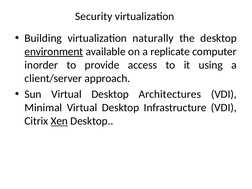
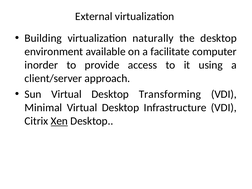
Security: Security -> External (94, 16)
environment underline: present -> none (54, 52)
replicate: replicate -> facilitate (170, 52)
Architectures: Architectures -> Transforming (170, 94)
